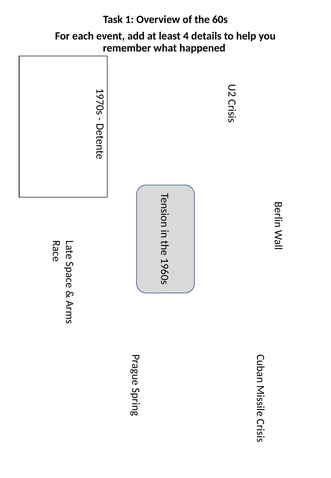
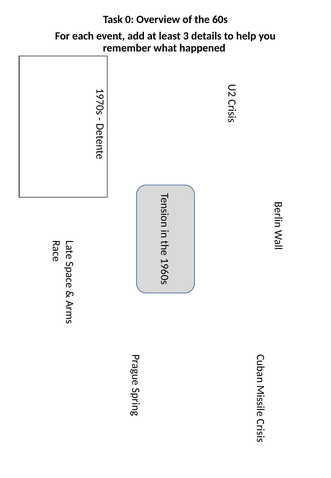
Task 1: 1 -> 0 (129, 19)
4: 4 -> 3 (186, 36)
